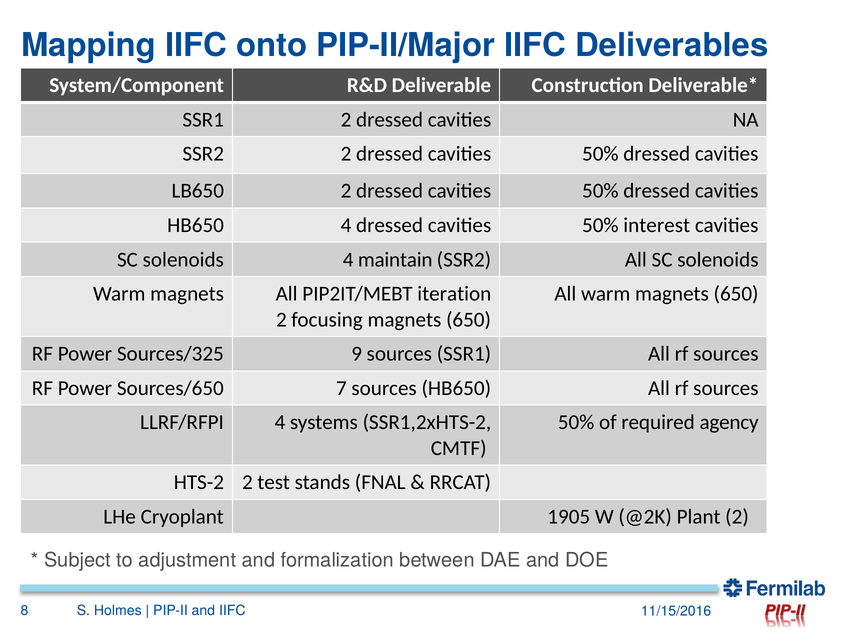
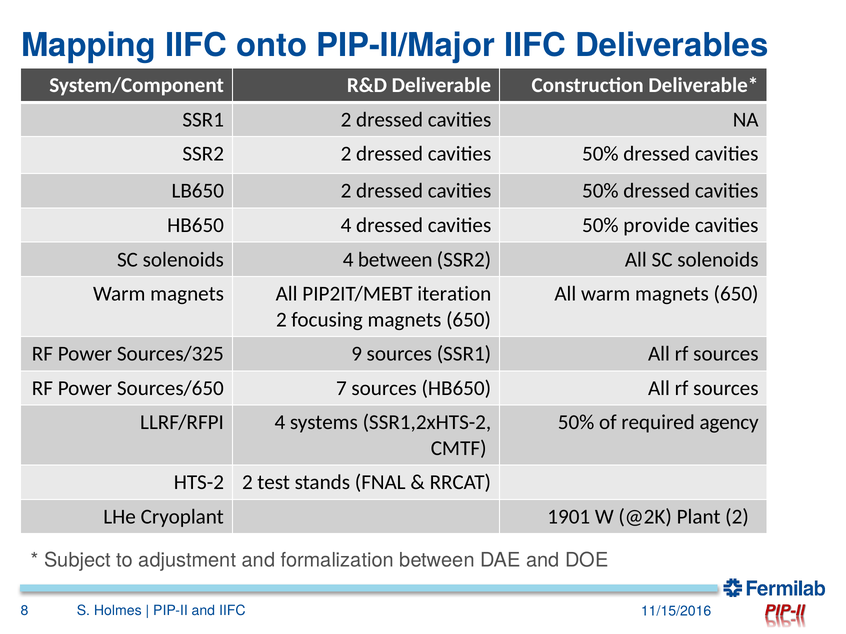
interest: interest -> provide (657, 225)
4 maintain: maintain -> between (395, 260)
1905: 1905 -> 1901 (569, 517)
